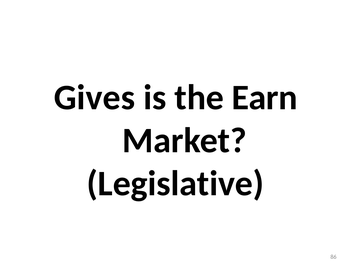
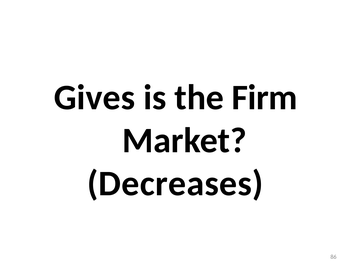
Earn: Earn -> Firm (265, 97)
Legislative: Legislative -> Decreases (175, 183)
